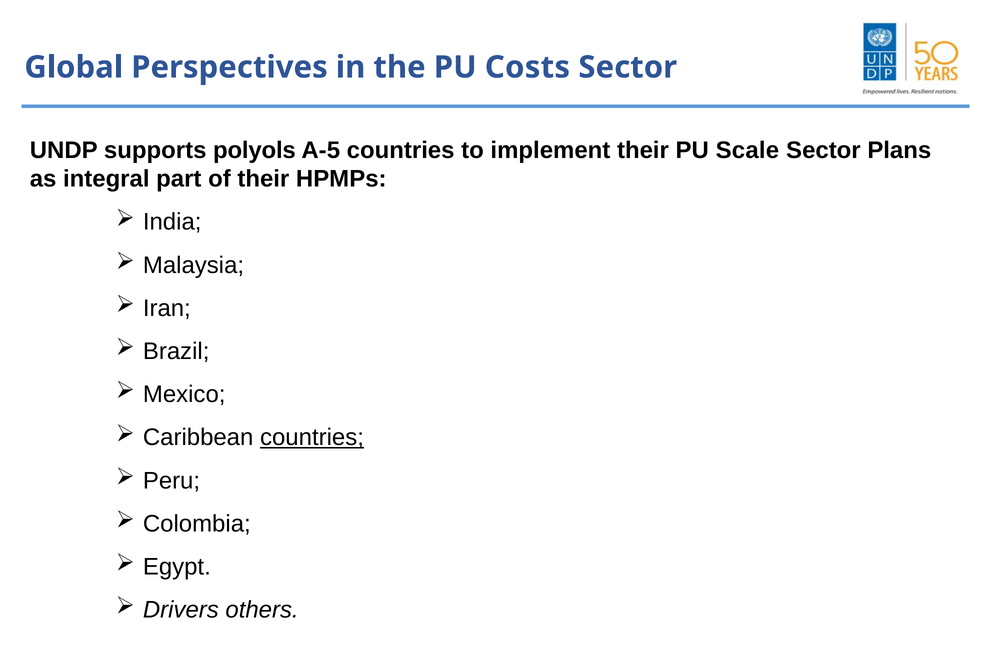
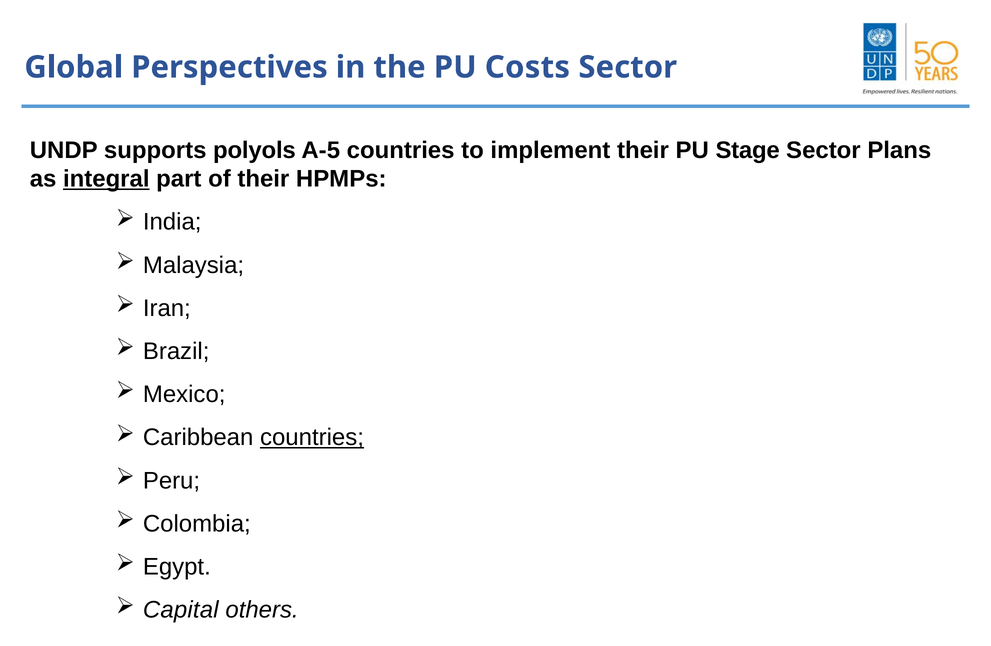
Scale: Scale -> Stage (748, 150)
integral underline: none -> present (106, 179)
Drivers: Drivers -> Capital (181, 610)
